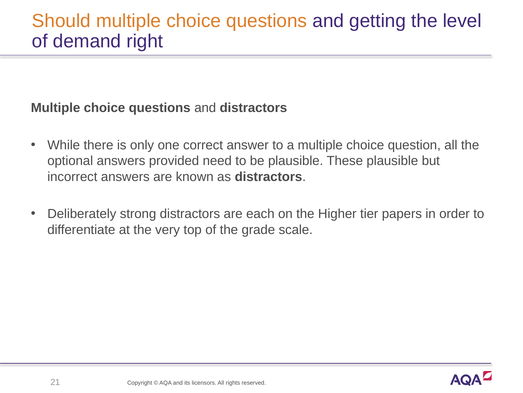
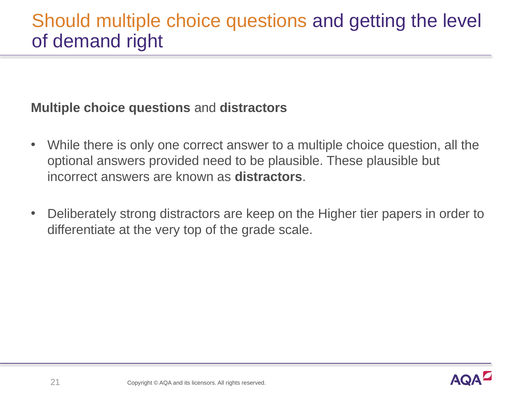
each: each -> keep (260, 214)
